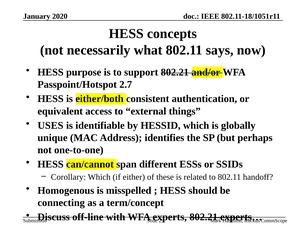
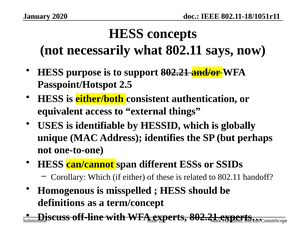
2.7: 2.7 -> 2.5 (126, 84)
connecting: connecting -> definitions (61, 202)
